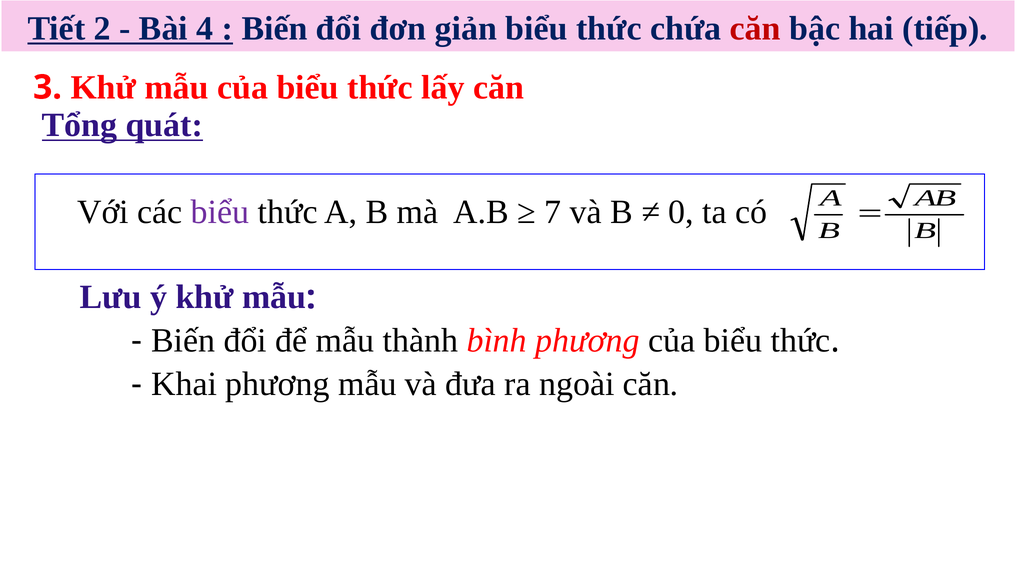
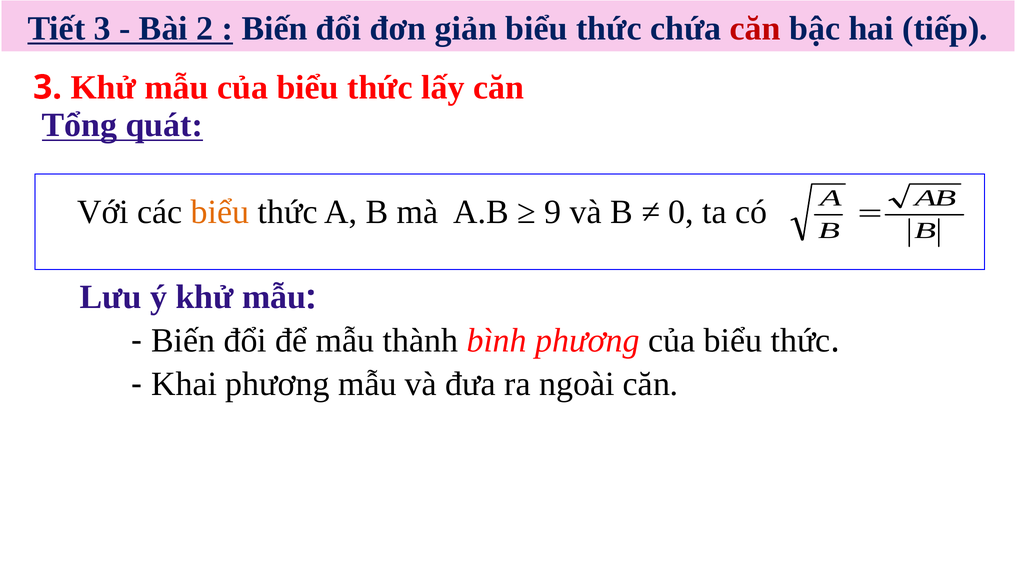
Tiết 2: 2 -> 3 (102, 28)
4: 4 -> 2 (205, 28)
biểu colour: purple -> orange (220, 212)
7: 7 -> 9 (553, 212)
